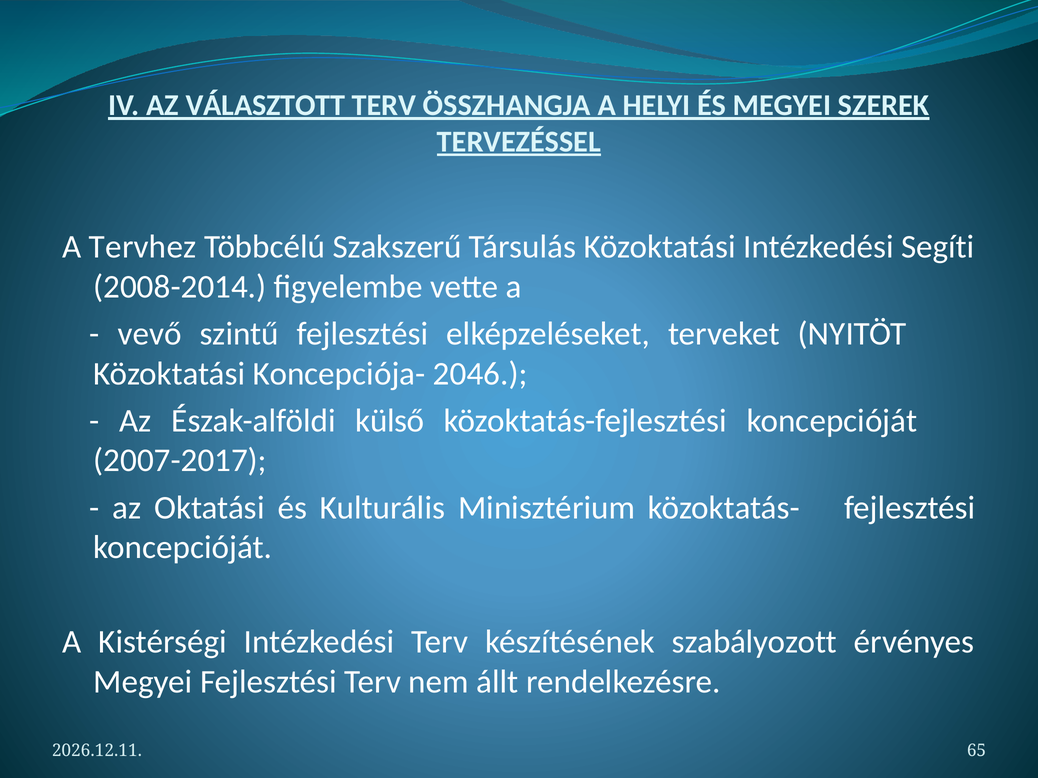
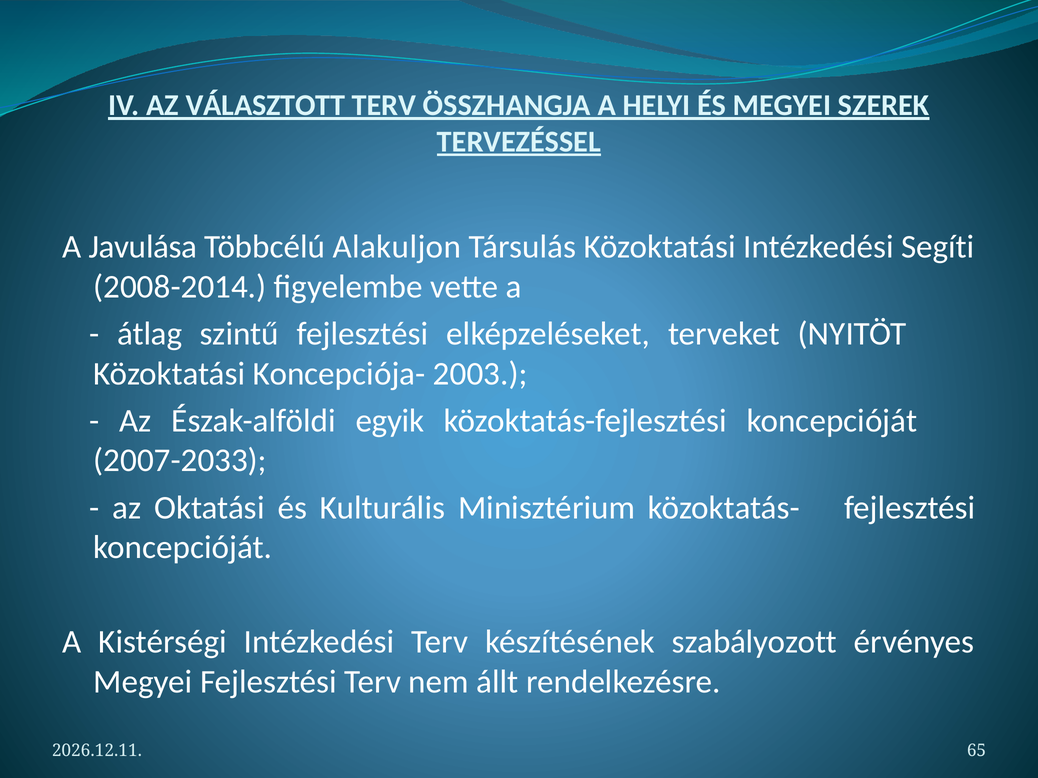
Tervhez: Tervhez -> Javulása (143, 247)
Szakszerű: Szakszerű -> Alakuljon (397, 247)
vevő: vevő -> átlag (150, 334)
2046: 2046 -> 2003 (480, 374)
külső: külső -> egyik (390, 421)
2007-2017: 2007-2017 -> 2007-2033 (180, 461)
